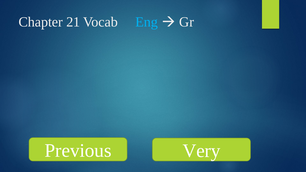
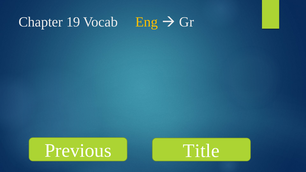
21: 21 -> 19 (73, 22)
Eng colour: light blue -> yellow (147, 22)
Very: Very -> Title (201, 151)
